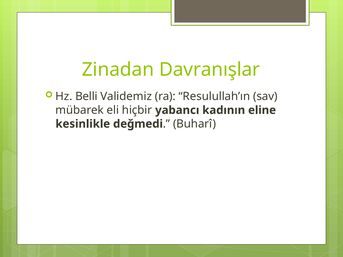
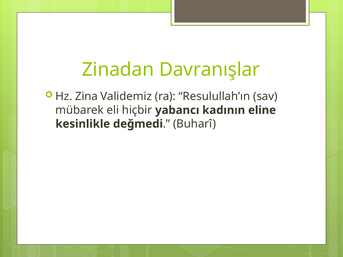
Belli: Belli -> Zina (86, 97)
